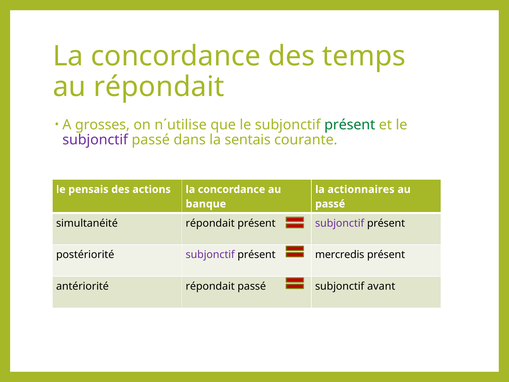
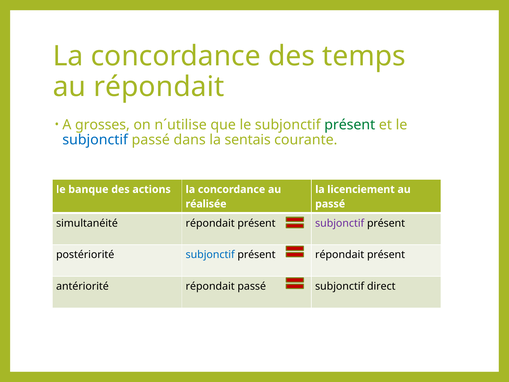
subjonctif colour: purple -> blue (95, 140)
pensais: pensais -> banque (88, 189)
actionnaires: actionnaires -> licenciement (361, 189)
banque: banque -> réalisée (206, 204)
subjonctif colour: purple -> blue (210, 255)
présent mercredis: mercredis -> répondait (340, 255)
avant: avant -> direct (381, 286)
